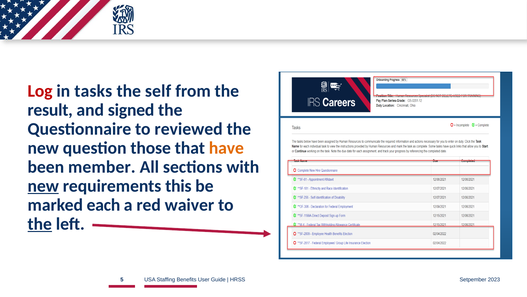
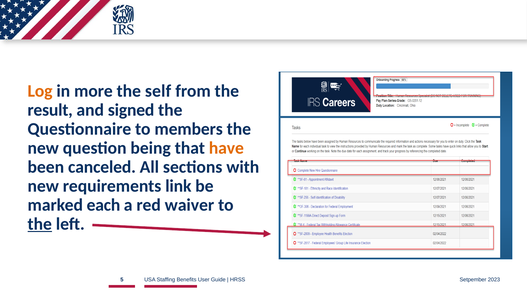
Log colour: red -> orange (40, 91)
tasks: tasks -> more (93, 91)
reviewed: reviewed -> members (189, 129)
those: those -> being (151, 148)
member: member -> canceled (102, 167)
new underline: present -> none (43, 186)
this: this -> link (178, 186)
